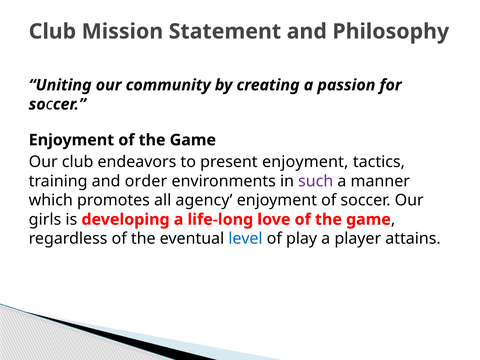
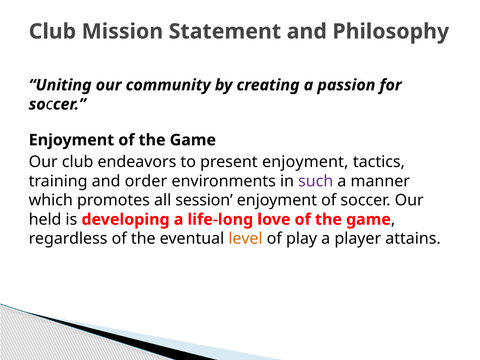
agency: agency -> session (204, 200)
girls: girls -> held (45, 220)
level colour: blue -> orange (245, 239)
